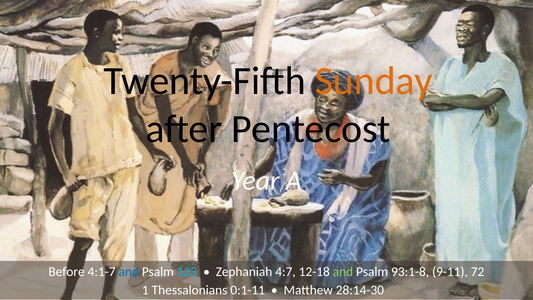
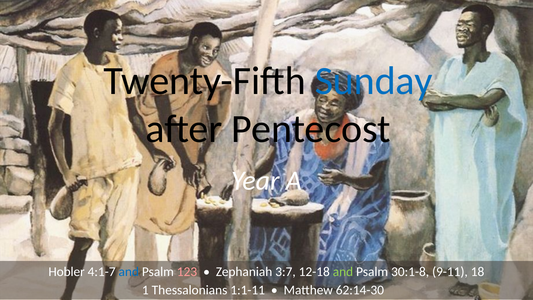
Sunday colour: orange -> blue (374, 81)
Before: Before -> Hobler (67, 272)
123 colour: light blue -> pink (187, 272)
4:7: 4:7 -> 3:7 (285, 272)
93:1-8: 93:1-8 -> 30:1-8 (410, 272)
72: 72 -> 18 (478, 272)
0:1-11: 0:1-11 -> 1:1-11 (248, 290)
28:14-30: 28:14-30 -> 62:14-30 (360, 290)
